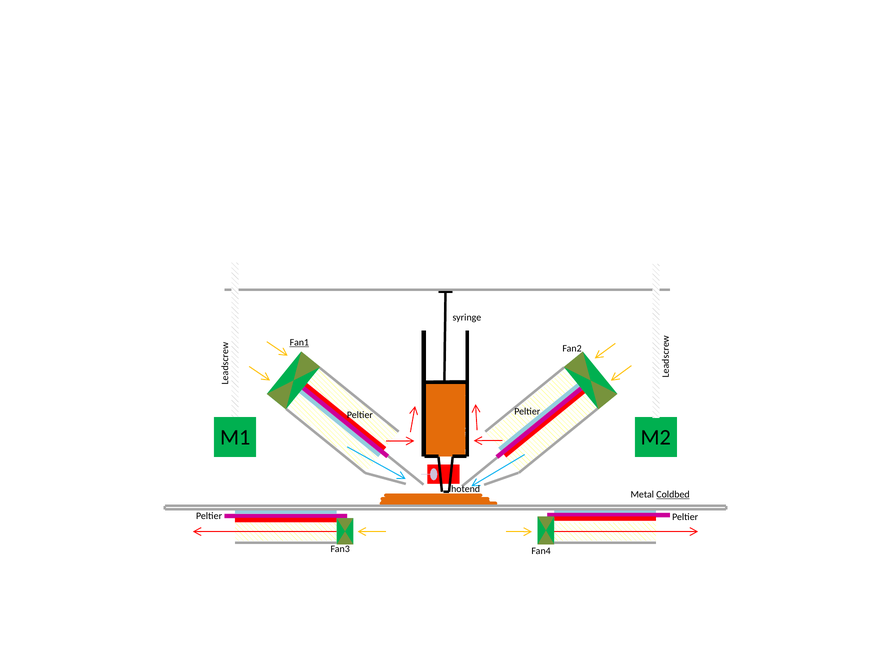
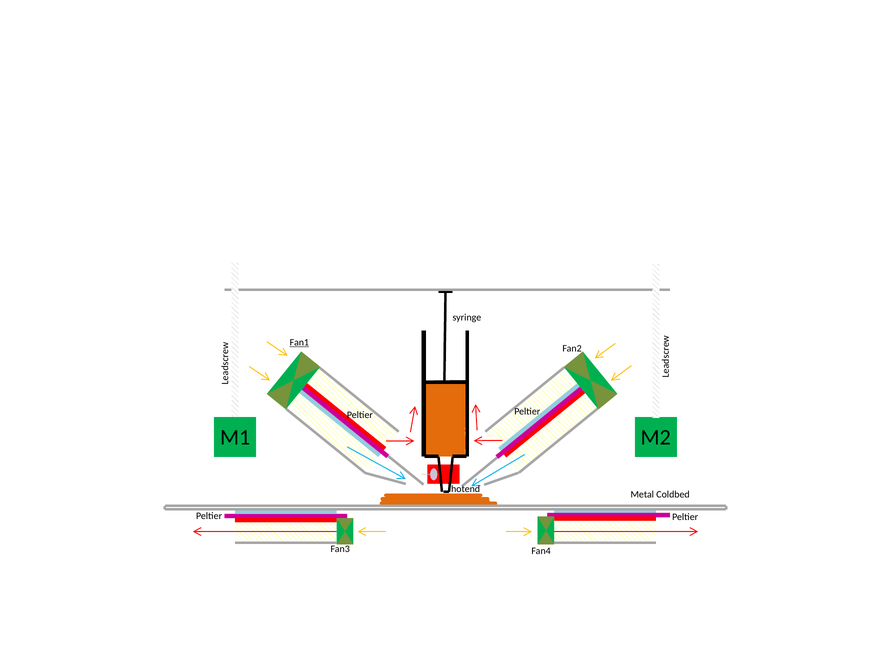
Coldbed underline: present -> none (673, 495)
